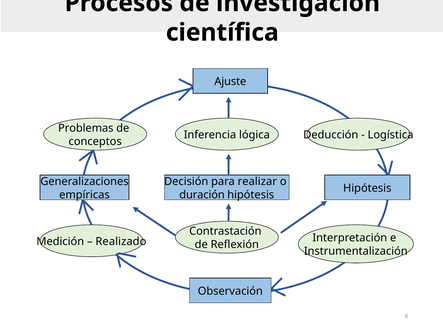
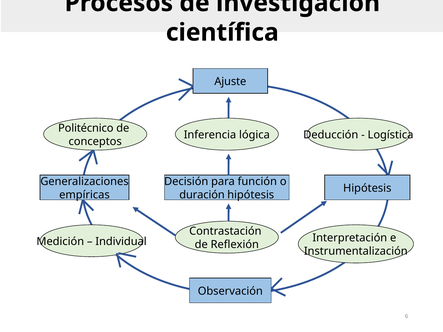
Problemas: Problemas -> Politécnico (86, 128)
realizar: realizar -> función (257, 182)
Realizado: Realizado -> Individual (121, 242)
